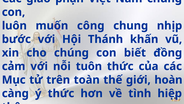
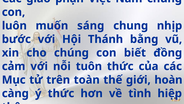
công: công -> sáng (91, 26)
khấn: khấn -> bằng (144, 39)
